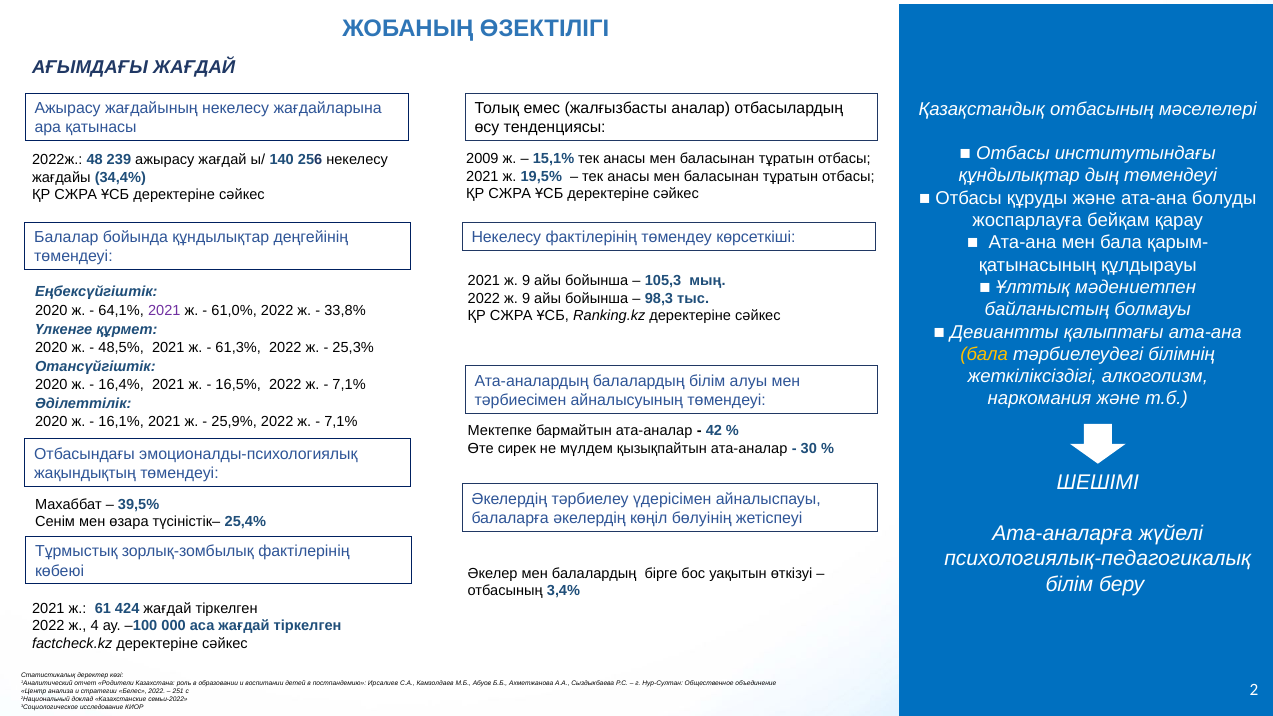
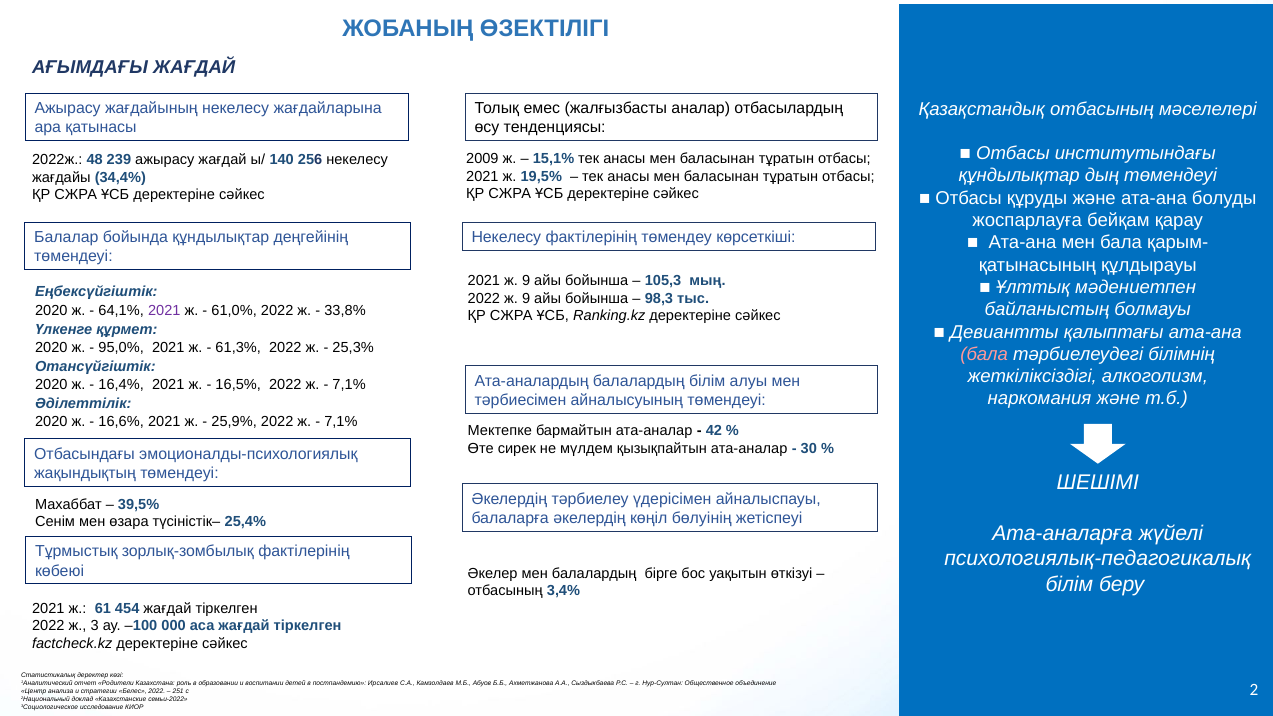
48,5%: 48,5% -> 95,0% (121, 348)
бала colour: yellow -> pink (984, 354)
16,1%: 16,1% -> 16,6% (121, 422)
424: 424 -> 454 (127, 608)
4: 4 -> 3 (95, 626)
